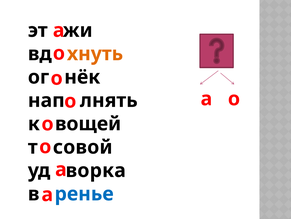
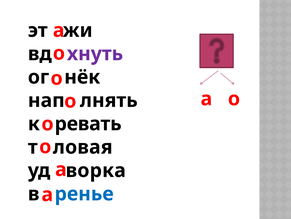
хнуть colour: orange -> purple (95, 54)
вощей: вощей -> ревать (88, 123)
совой: совой -> ловая (83, 147)
